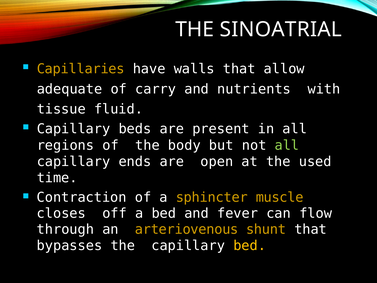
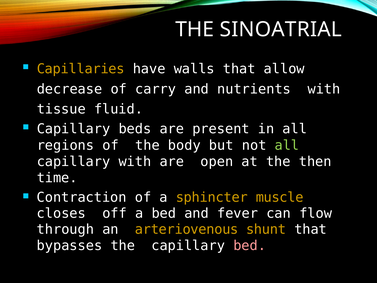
adequate: adequate -> decrease (70, 89)
capillary ends: ends -> with (135, 162)
used: used -> then (315, 162)
bed colour: yellow -> pink (250, 245)
